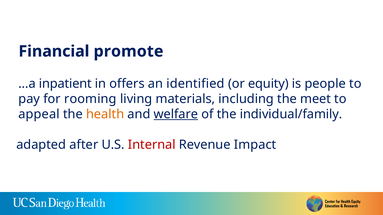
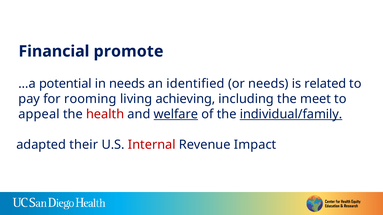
inpatient: inpatient -> potential (65, 84)
in offers: offers -> needs (127, 84)
or equity: equity -> needs (268, 84)
people: people -> related (325, 84)
materials: materials -> achieving (185, 99)
health colour: orange -> red (105, 114)
individual/family underline: none -> present (291, 114)
after: after -> their (84, 145)
